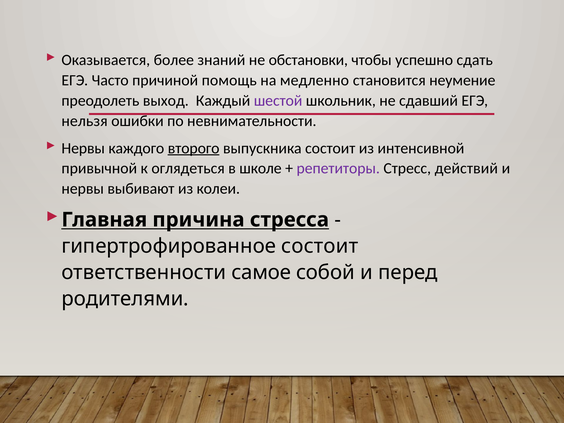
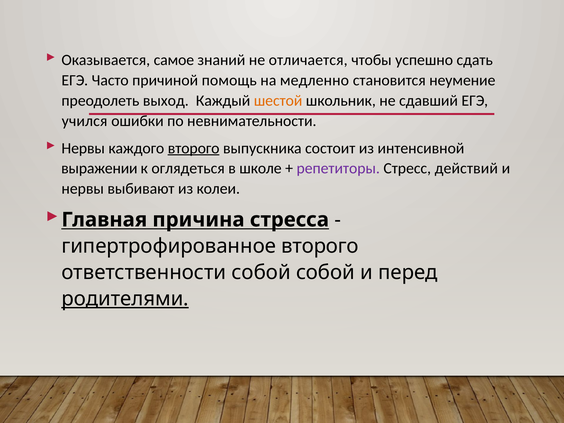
более: более -> самое (174, 60)
обстановки: обстановки -> отличается (308, 60)
шестой colour: purple -> orange (278, 101)
нельзя: нельзя -> учился (85, 121)
привычной: привычной -> выражении (99, 168)
гипертрофированное состоит: состоит -> второго (320, 246)
ответственности самое: самое -> собой (261, 272)
родителями underline: none -> present (125, 299)
